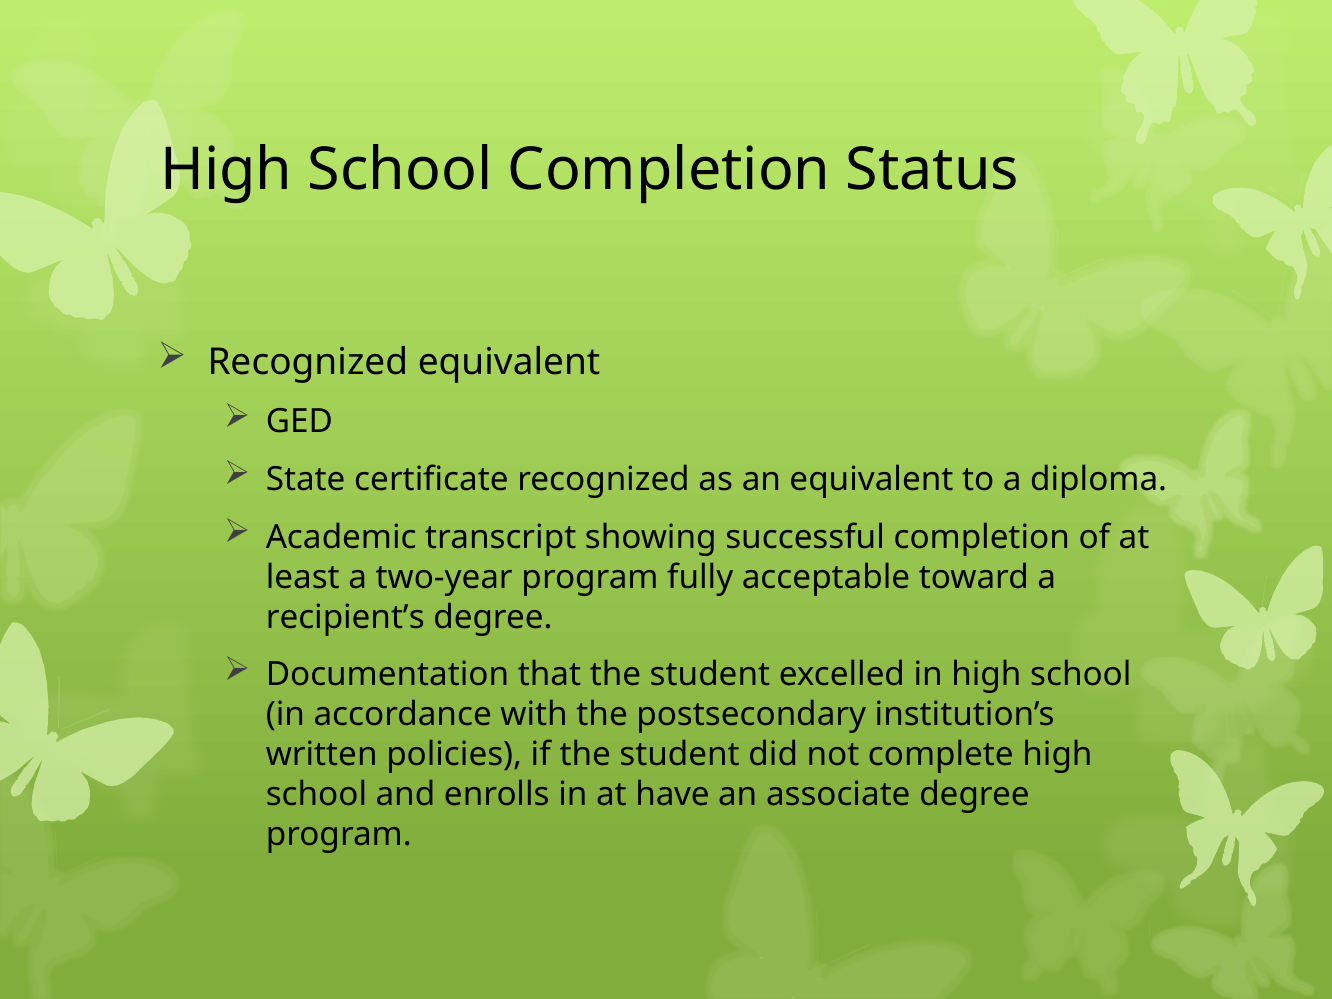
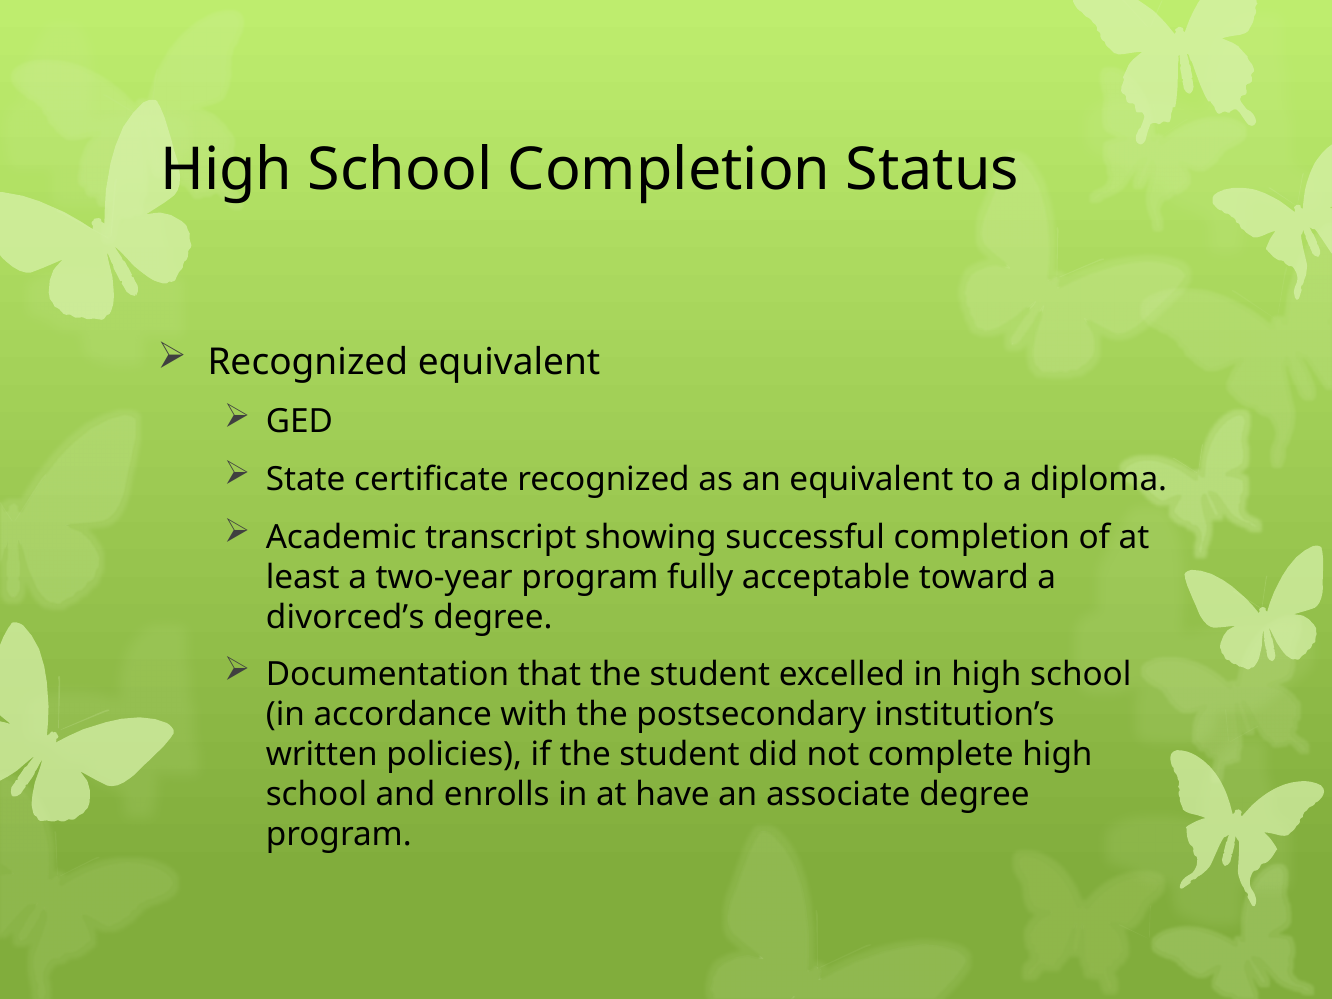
recipient’s: recipient’s -> divorced’s (345, 617)
